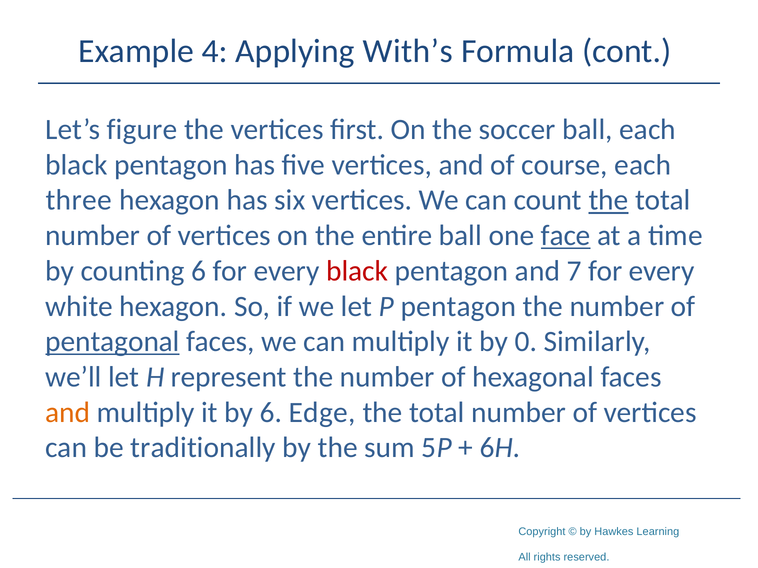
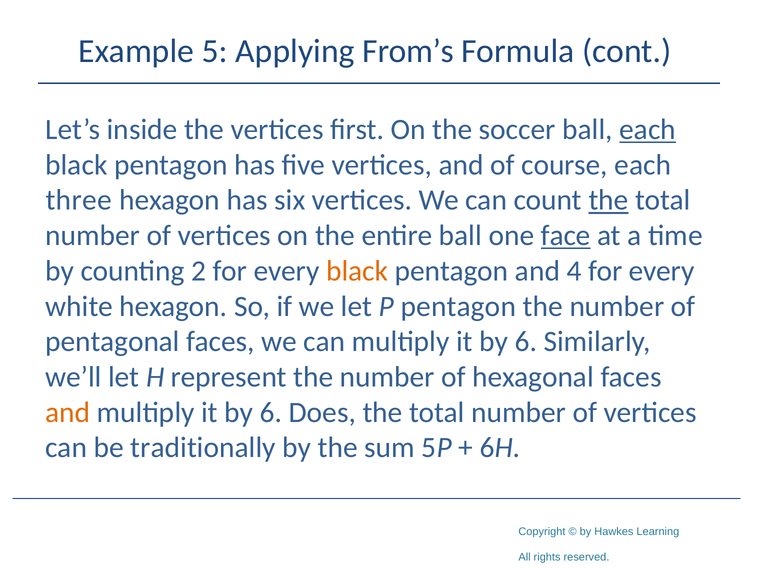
4: 4 -> 5 (215, 51)
With’s: With’s -> From’s (408, 51)
figure: figure -> inside (142, 130)
each underline: none -> present (648, 130)
counting 6: 6 -> 2 (199, 271)
black colour: red -> orange (357, 271)
7: 7 -> 4 (574, 271)
pentagonal underline: present -> none (113, 342)
0: 0 -> 6 (526, 342)
Edge: Edge -> Does (322, 413)
